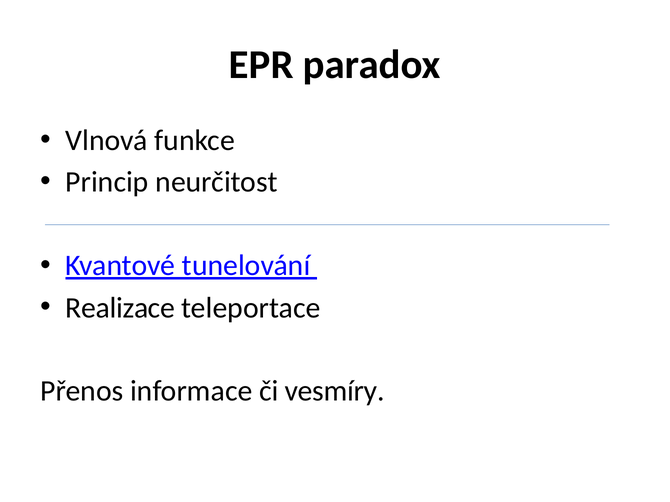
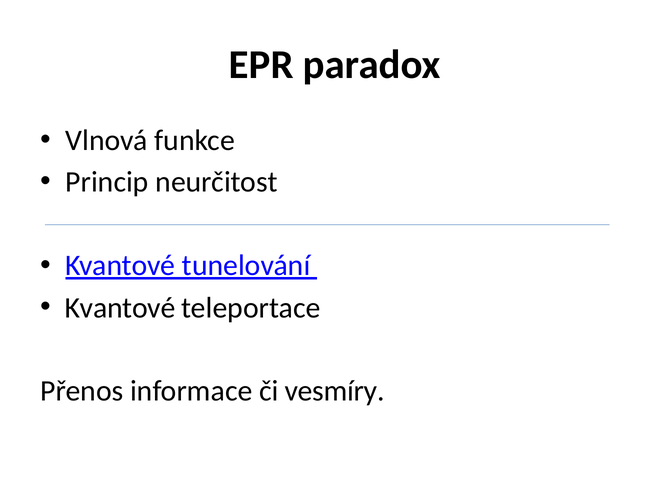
Realizace: Realizace -> Kvantové (120, 308)
